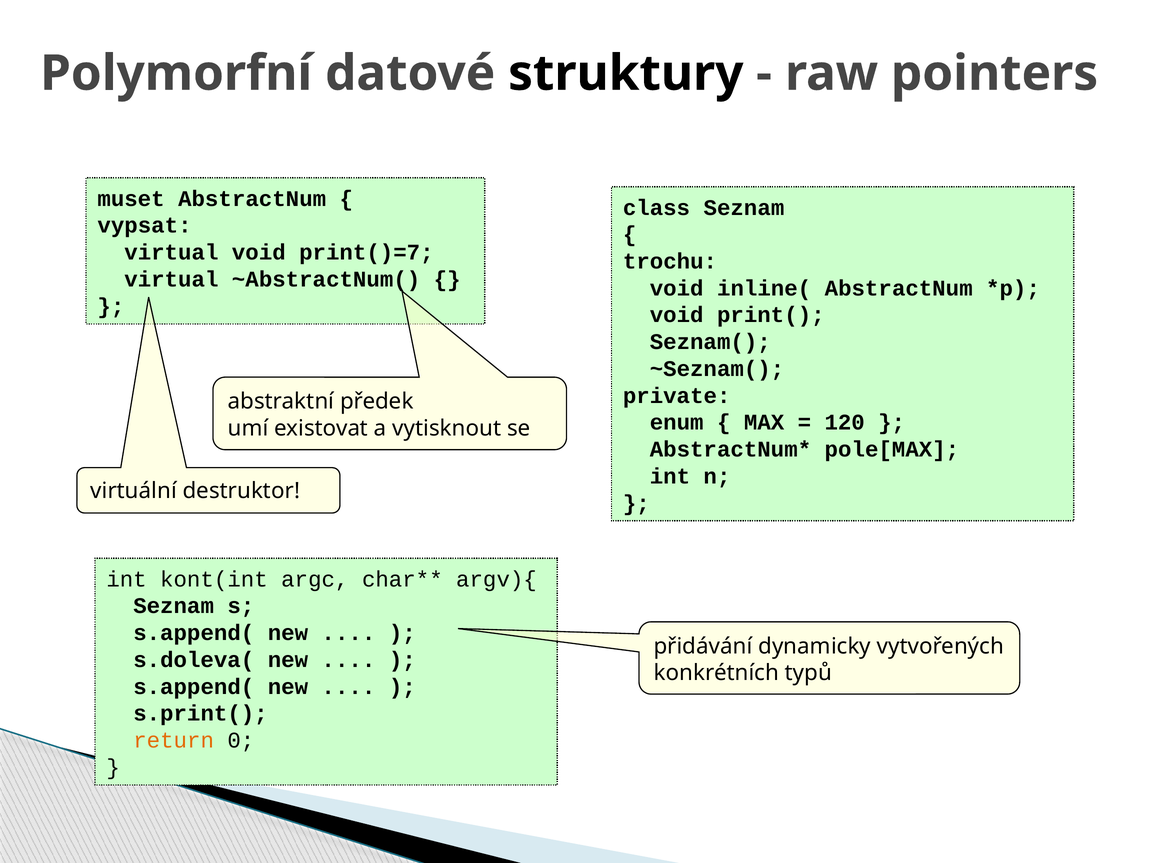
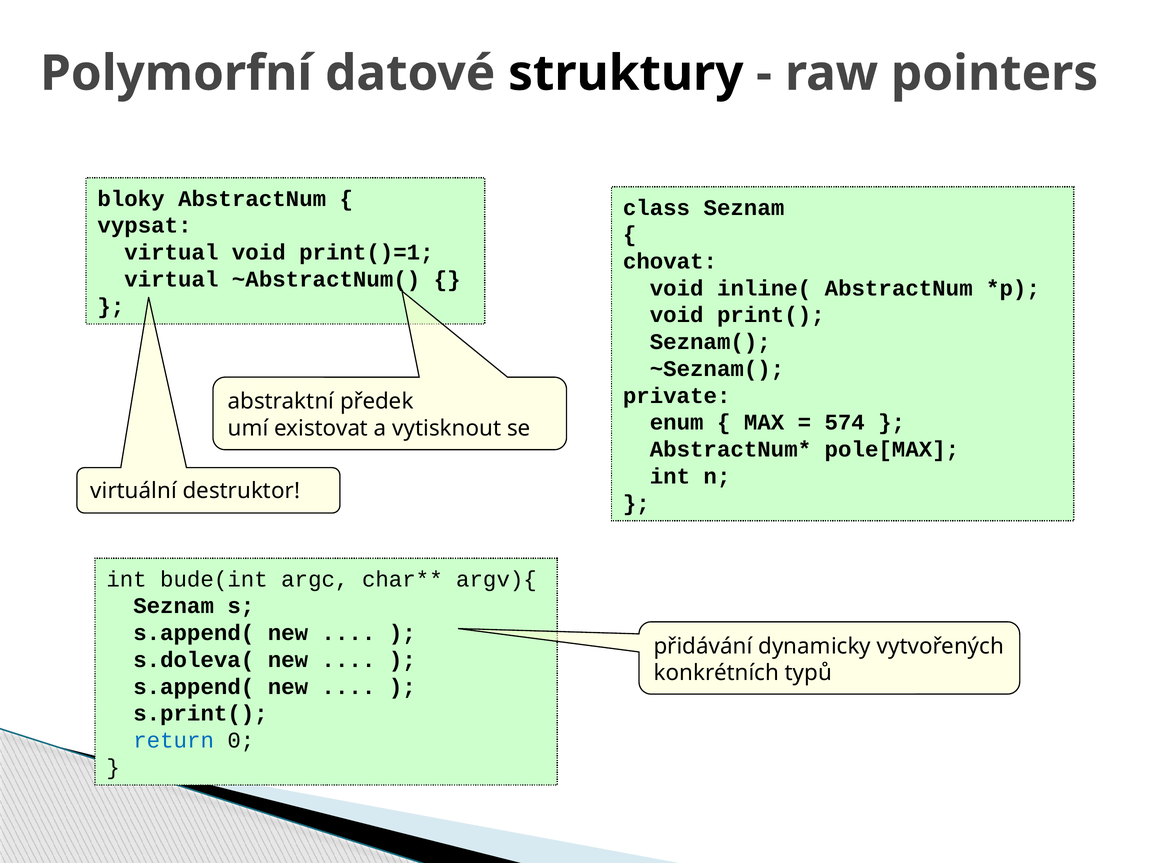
muset: muset -> bloky (131, 199)
print()=7: print()=7 -> print()=1 (366, 252)
trochu: trochu -> chovat (670, 261)
120: 120 -> 574 (845, 423)
kont(int: kont(int -> bude(int (214, 579)
return colour: orange -> blue (174, 741)
